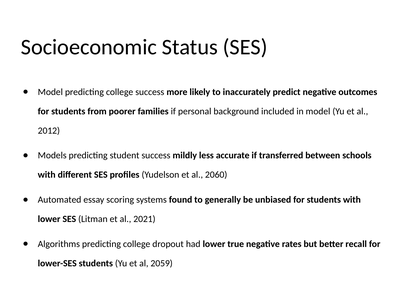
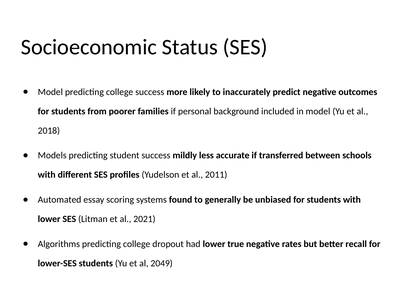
2012: 2012 -> 2018 (49, 131)
2060: 2060 -> 2011 (216, 175)
2059: 2059 -> 2049 (162, 264)
